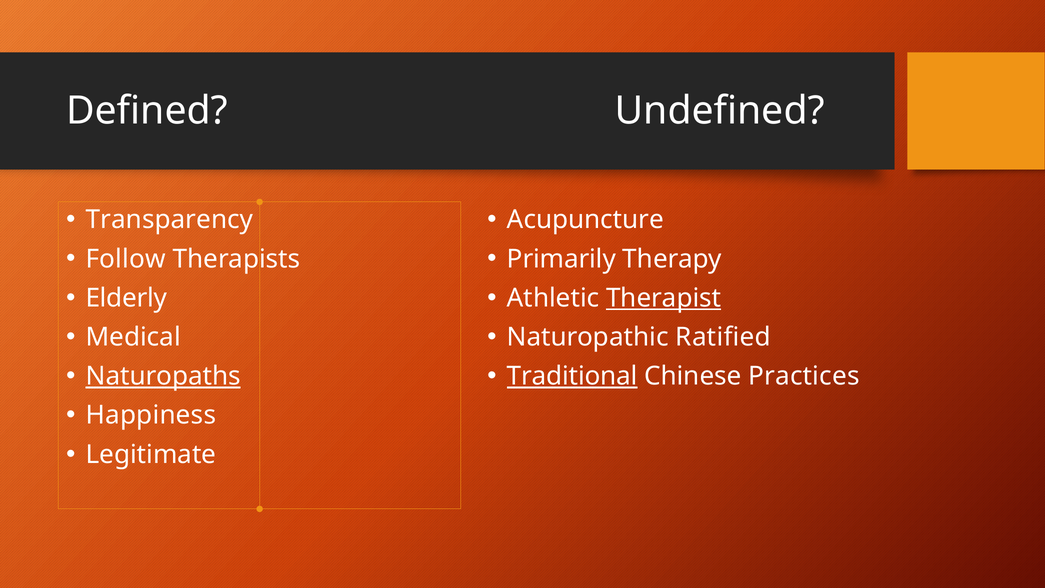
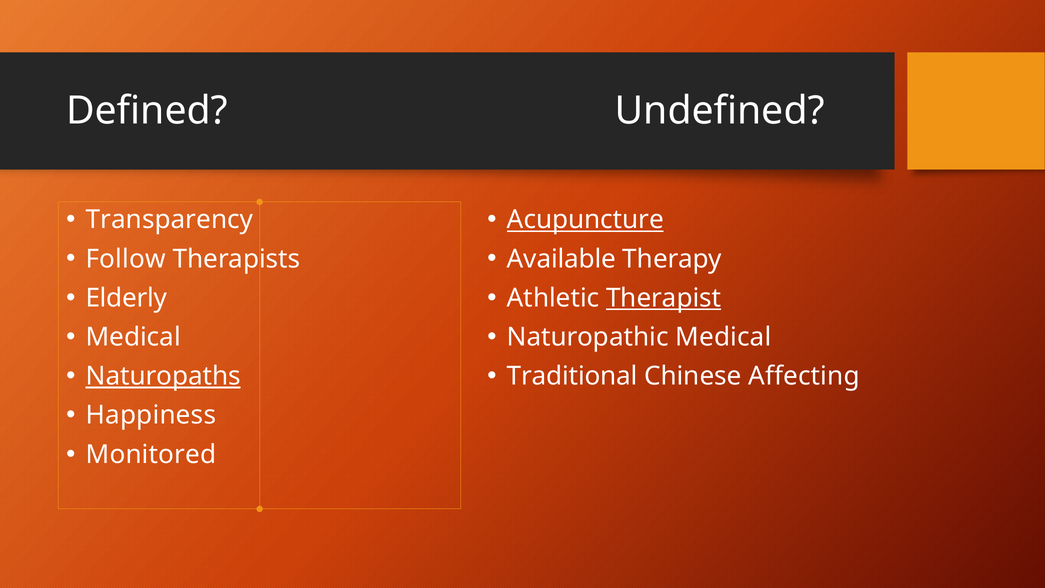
Acupuncture underline: none -> present (585, 220)
Primarily: Primarily -> Available (561, 259)
Naturopathic Ratified: Ratified -> Medical (723, 337)
Traditional underline: present -> none (572, 376)
Practices: Practices -> Affecting (804, 376)
Legitimate: Legitimate -> Monitored (151, 454)
